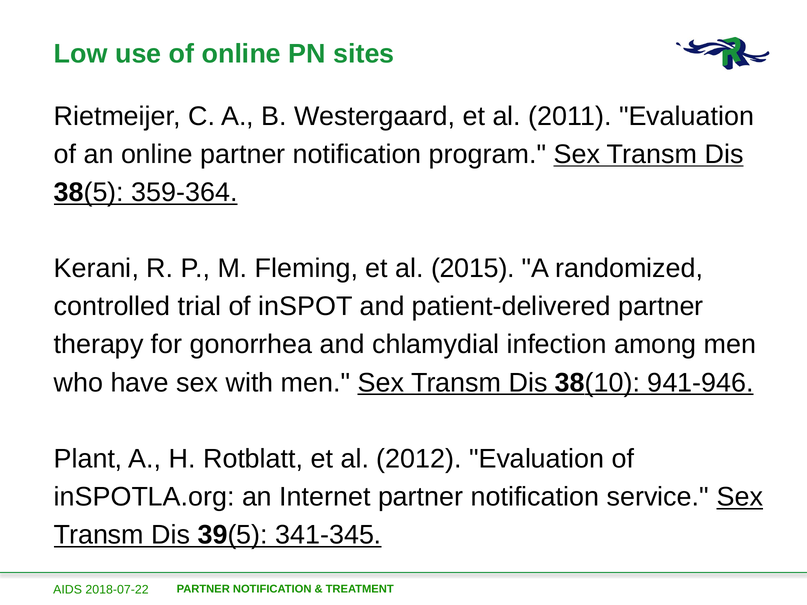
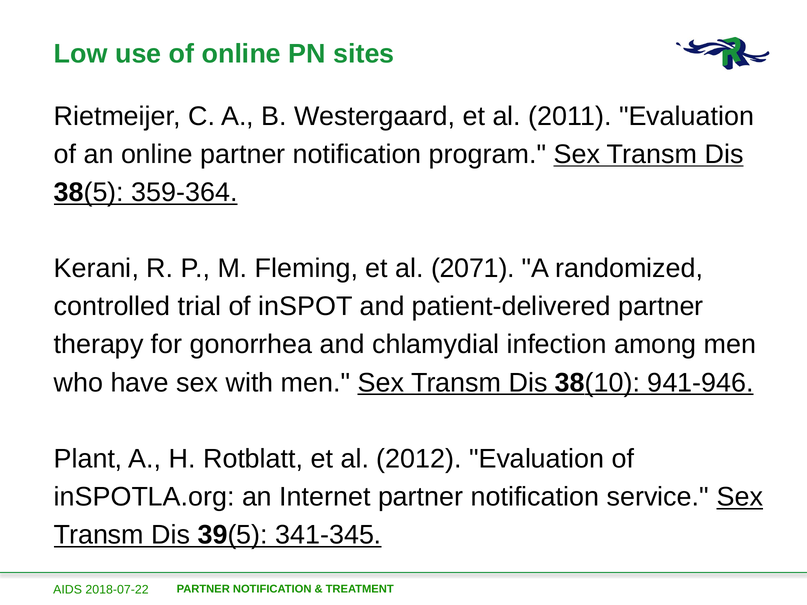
2015: 2015 -> 2071 (473, 269)
